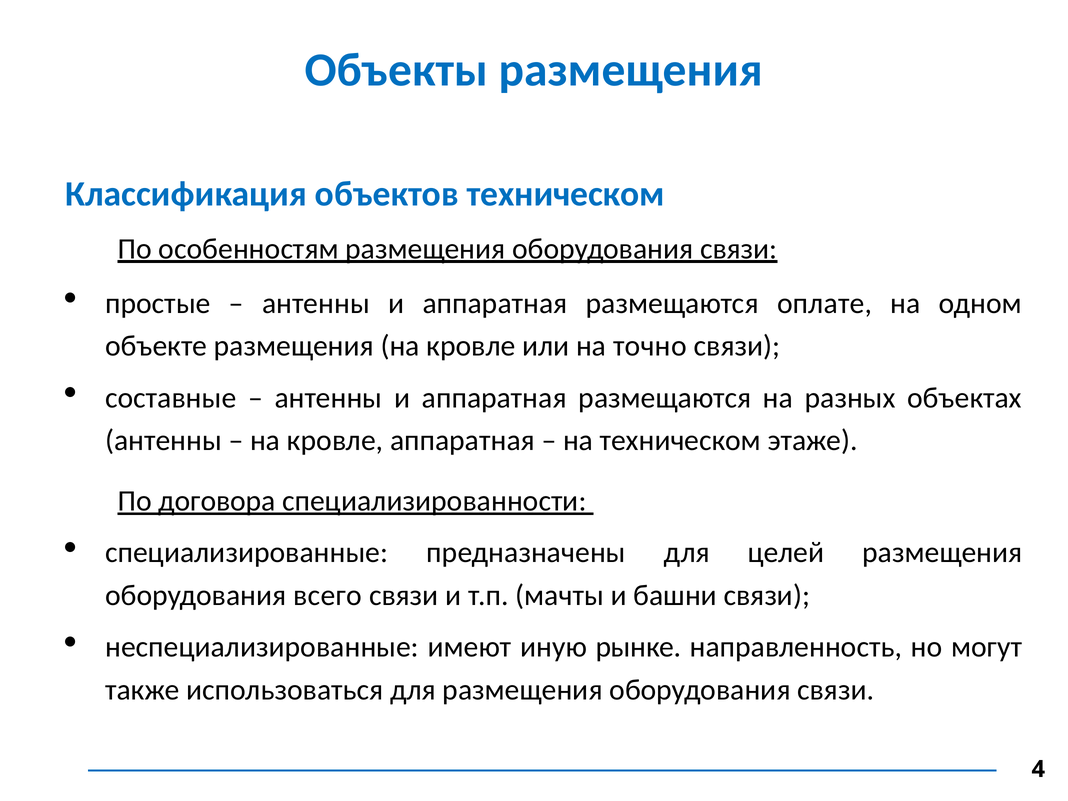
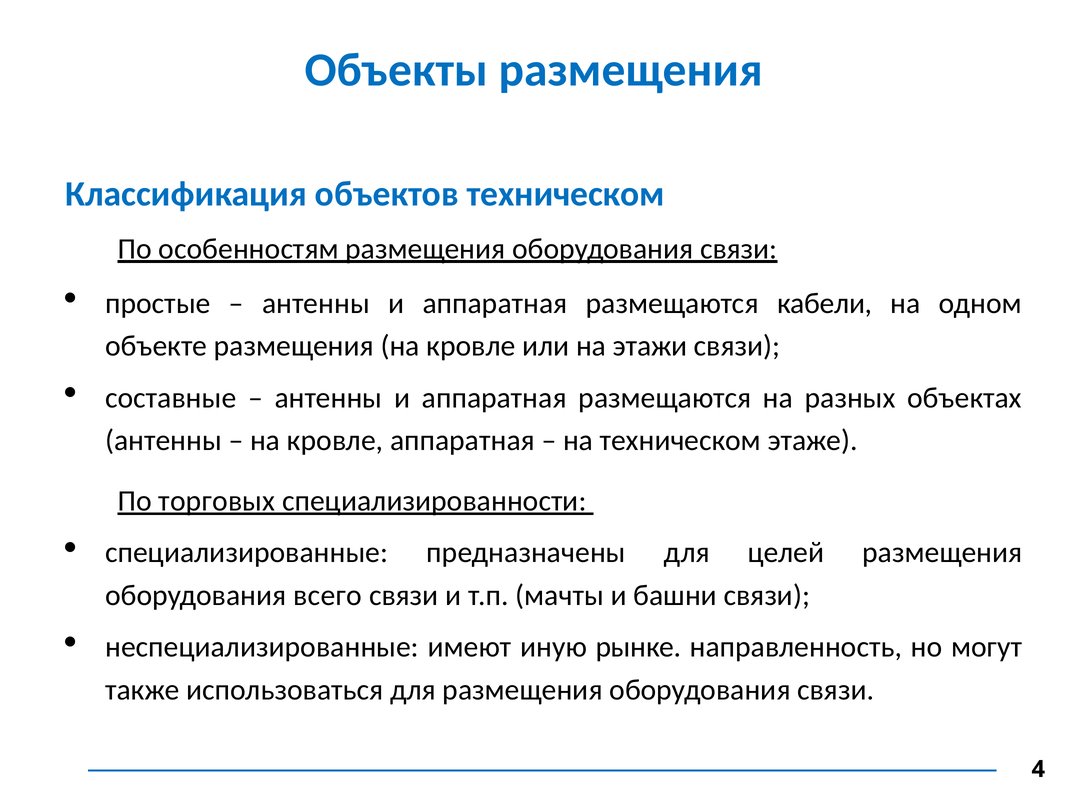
оплате: оплате -> кабели (825, 303)
точно: точно -> этажи (650, 346)
договора: договора -> торговых (217, 501)
